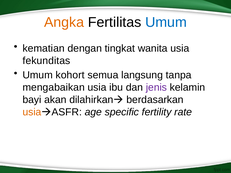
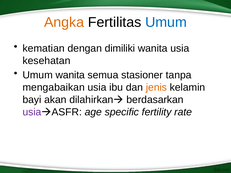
tingkat: tingkat -> dimiliki (120, 48)
fekunditas: fekunditas -> kesehatan (46, 61)
Umum kohort: kohort -> wanita (70, 75)
langsung: langsung -> stasioner (142, 75)
jenis colour: purple -> orange (156, 87)
usia colour: orange -> purple (32, 112)
